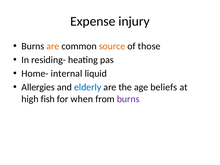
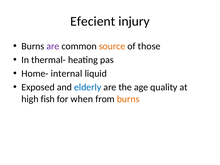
Expense: Expense -> Efecient (93, 21)
are colour: orange -> purple (53, 46)
residing-: residing- -> thermal- (49, 60)
Allergies: Allergies -> Exposed (38, 87)
beliefs: beliefs -> quality (164, 87)
burns colour: purple -> orange (128, 99)
